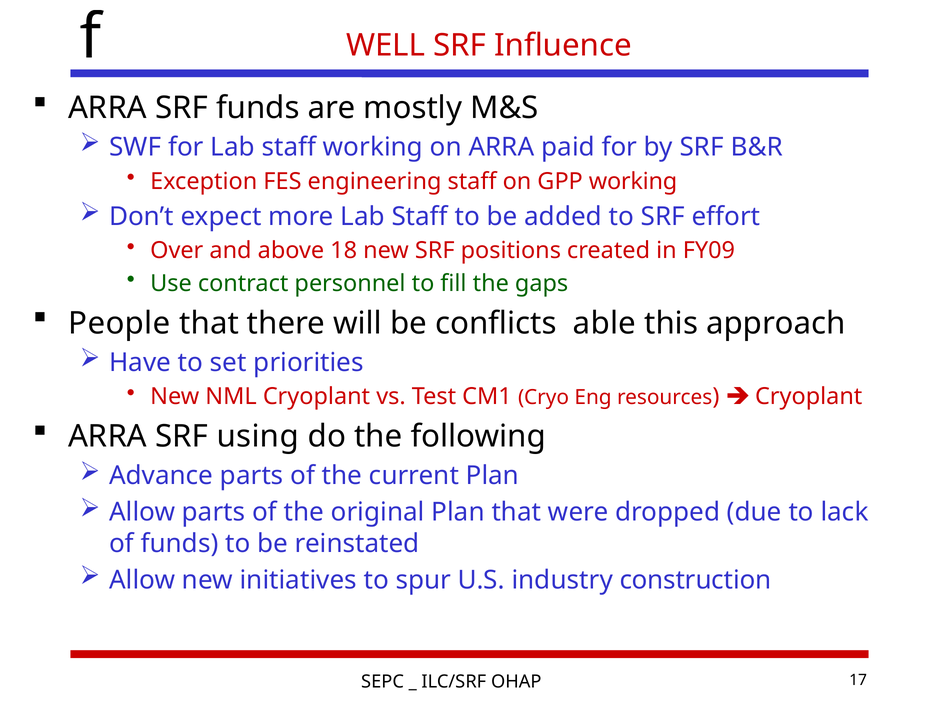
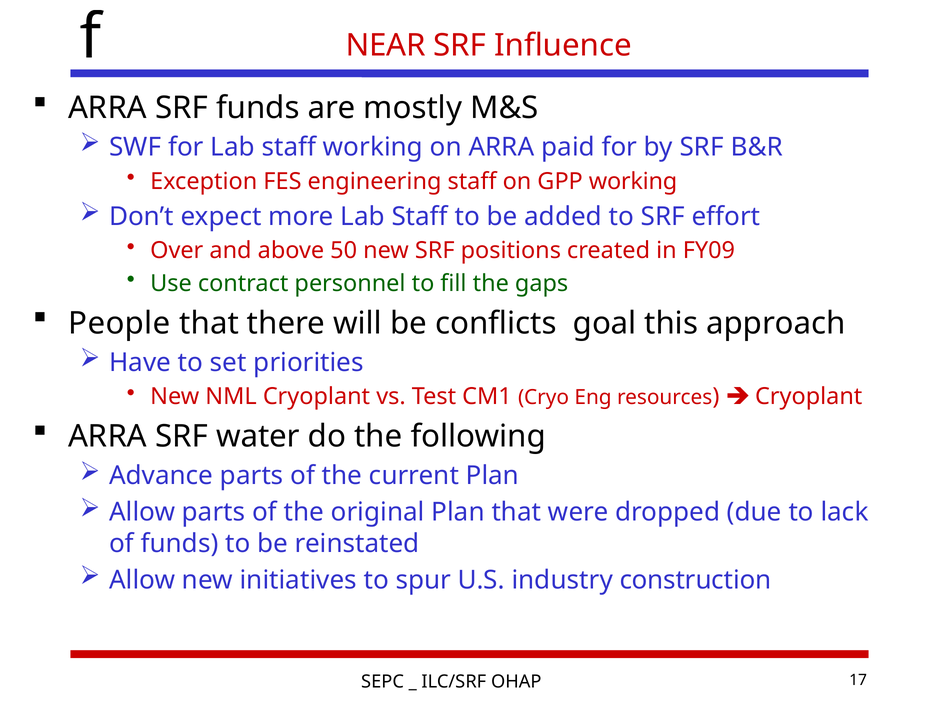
WELL: WELL -> NEAR (386, 45)
18: 18 -> 50 (344, 251)
able: able -> goal (605, 323)
using: using -> water (258, 437)
